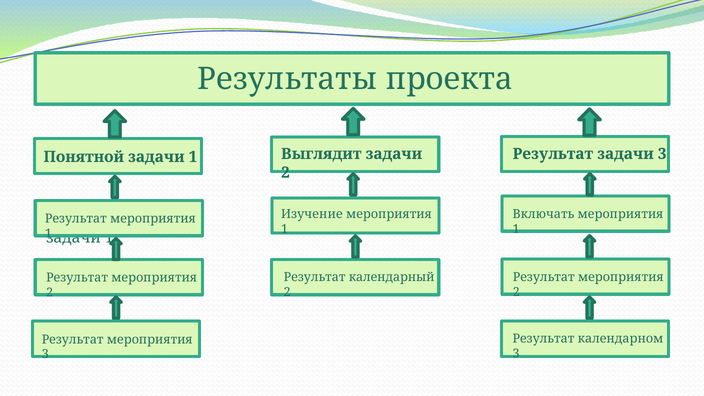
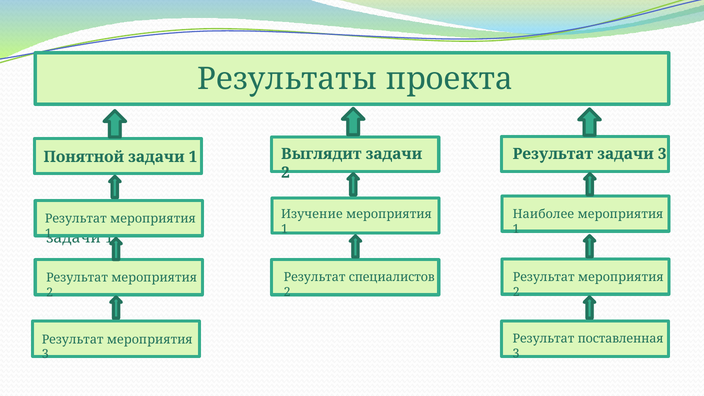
Включать: Включать -> Наиболее (543, 214)
календарный: календарный -> специалистов (392, 277)
календарном: календарном -> поставленная (621, 339)
